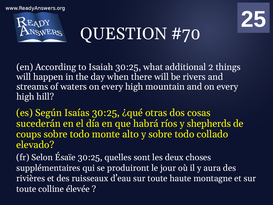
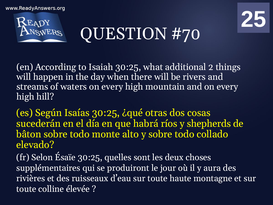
coups: coups -> bâton (29, 134)
